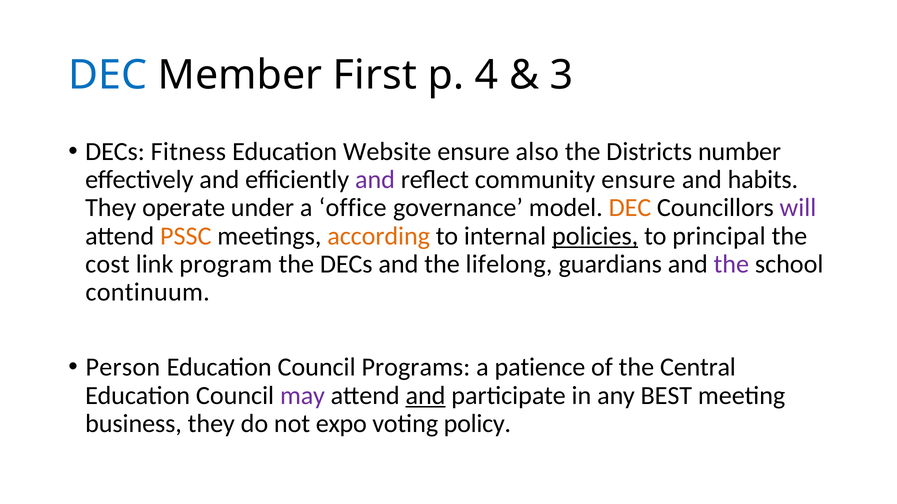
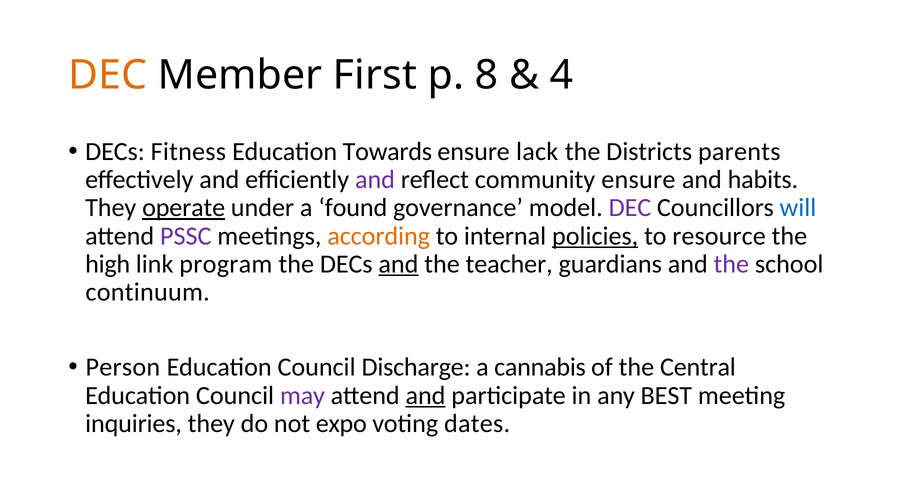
DEC colour: blue -> orange (108, 75)
4: 4 -> 8 (487, 75)
3: 3 -> 4 (562, 75)
Website: Website -> Towards (387, 152)
also: also -> lack (537, 152)
number: number -> parents (739, 152)
operate underline: none -> present (184, 208)
office: office -> found (353, 208)
DEC colour: orange -> purple (630, 208)
will colour: purple -> blue (798, 208)
PSSC colour: orange -> purple (186, 236)
principal: principal -> resource (719, 236)
cost: cost -> high (108, 264)
and underline: none -> present (398, 264)
lifelong: lifelong -> teacher (509, 264)
Programs: Programs -> Discharge (416, 368)
patience: patience -> cannabis (540, 368)
business: business -> inquiries (134, 424)
policy: policy -> dates (477, 424)
